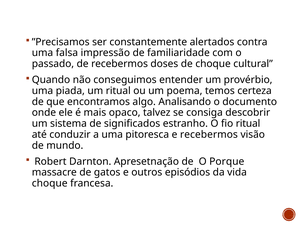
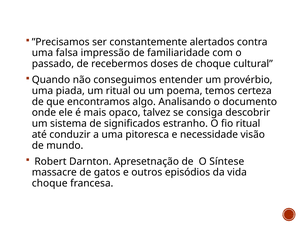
e recebermos: recebermos -> necessidade (209, 134)
Porque: Porque -> Síntese (227, 161)
